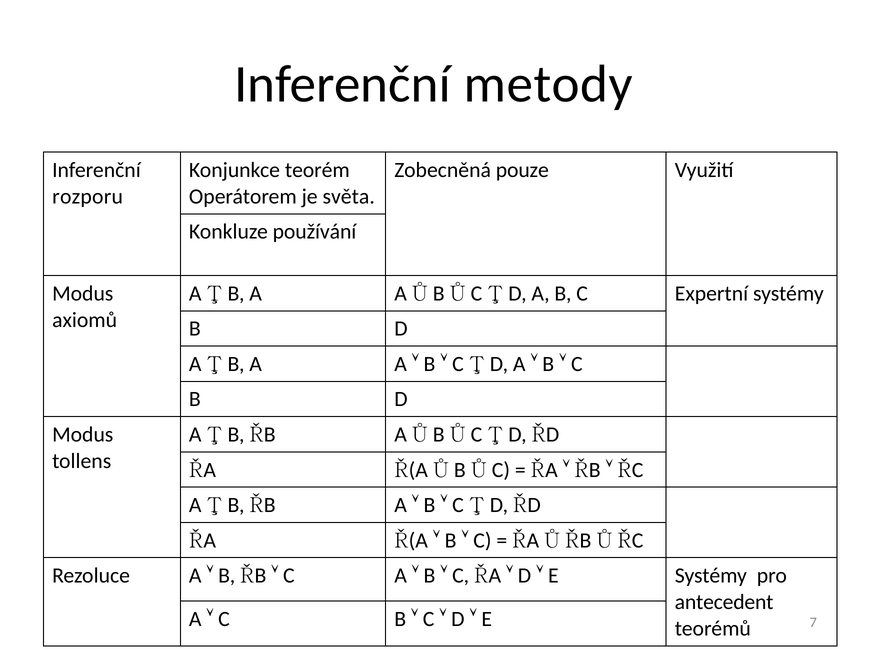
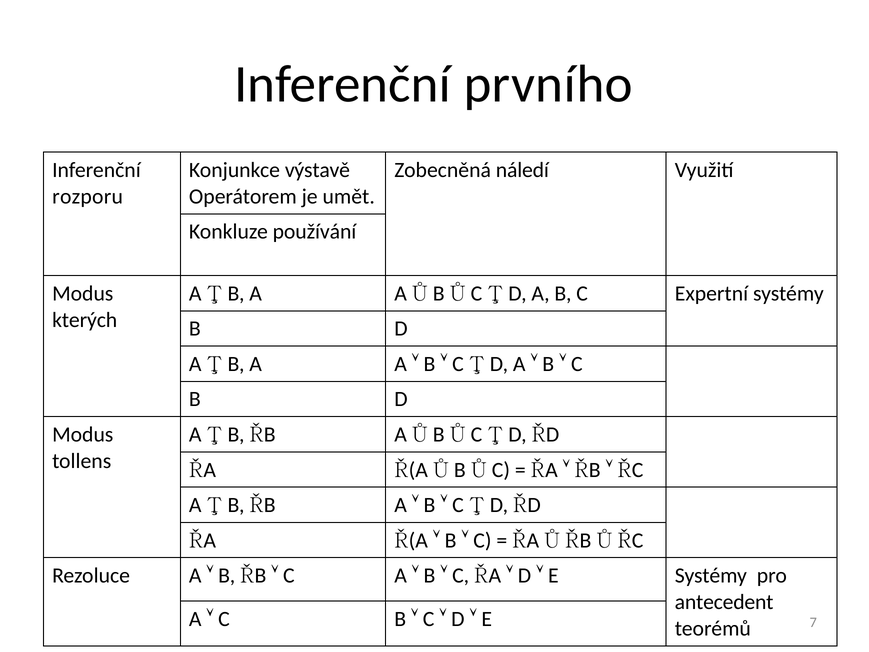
metody: metody -> prvního (548, 84)
teorém: teorém -> výstavě (317, 170)
pouze: pouze -> náledí (522, 170)
světa: světa -> umět (349, 196)
axiomů: axiomů -> kterých (85, 320)
